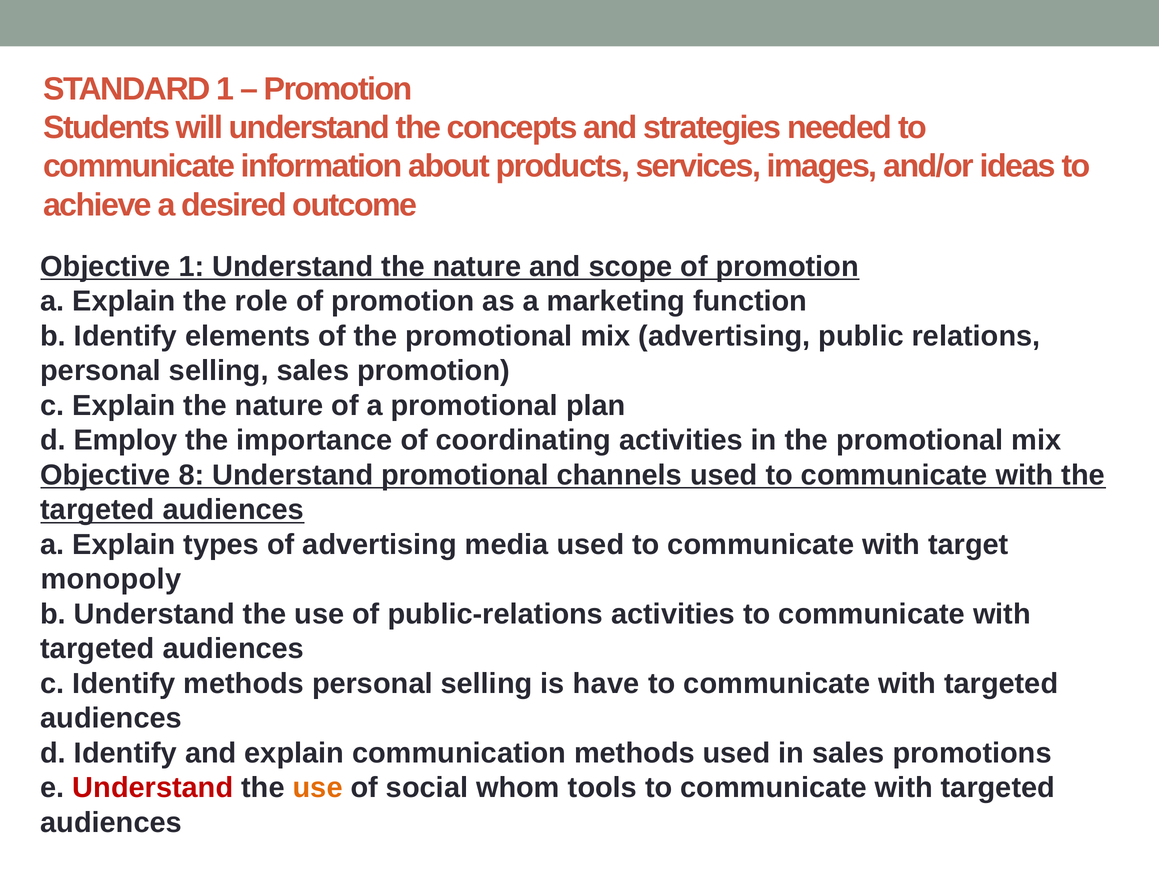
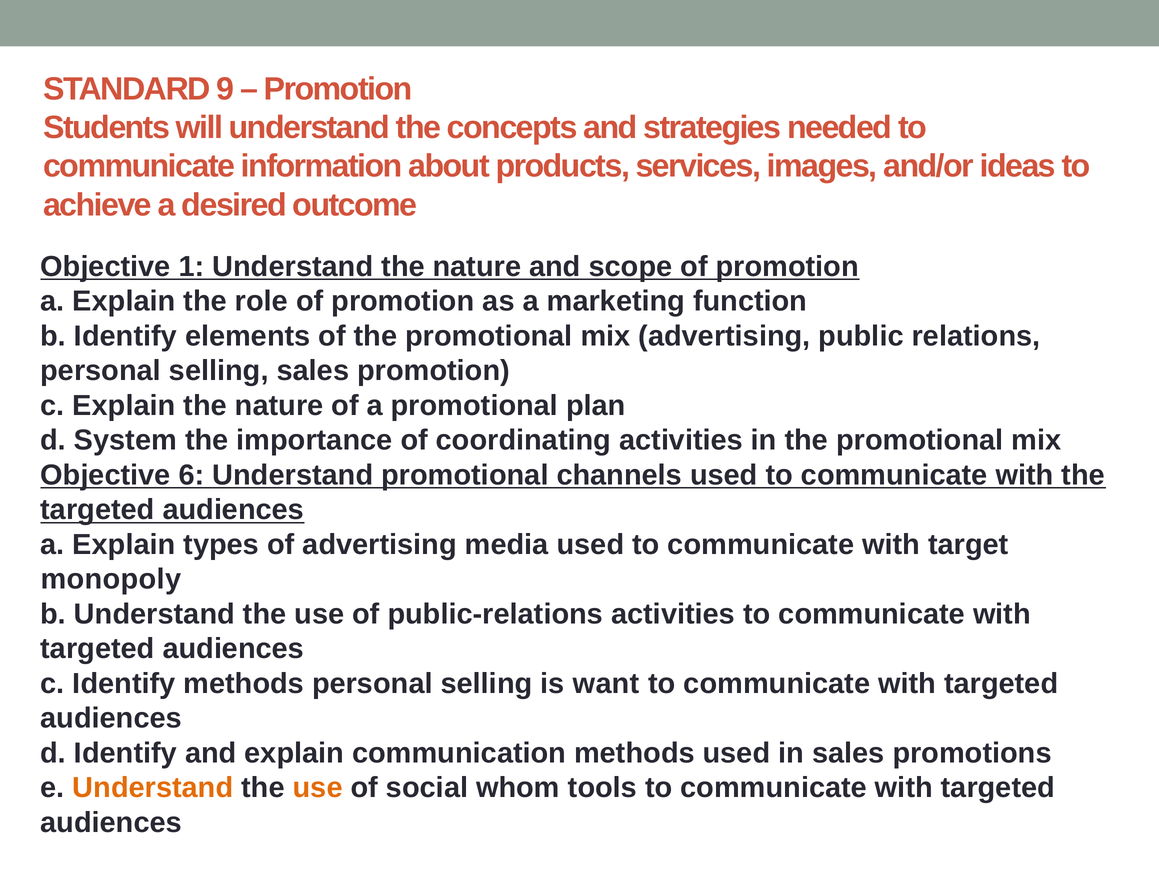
STANDARD 1: 1 -> 9 (225, 89)
Employ: Employ -> System (125, 440)
8: 8 -> 6 (191, 475)
have: have -> want (606, 684)
Understand colour: red -> orange (153, 788)
